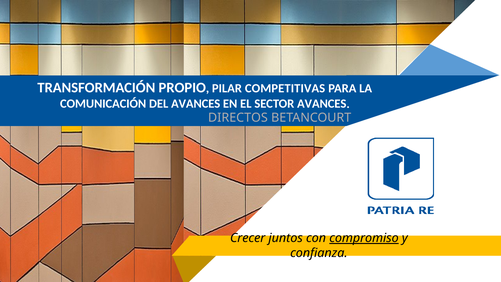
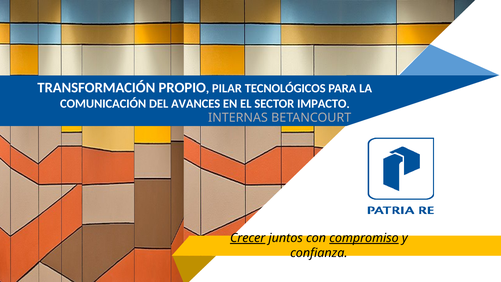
COMPETITIVAS: COMPETITIVAS -> TECNOLÓGICOS (285, 88)
SECTOR AVANCES: AVANCES -> IMPACTO (322, 104)
DIRECTOS: DIRECTOS -> INTERNAS (238, 118)
Crecer underline: none -> present (248, 238)
